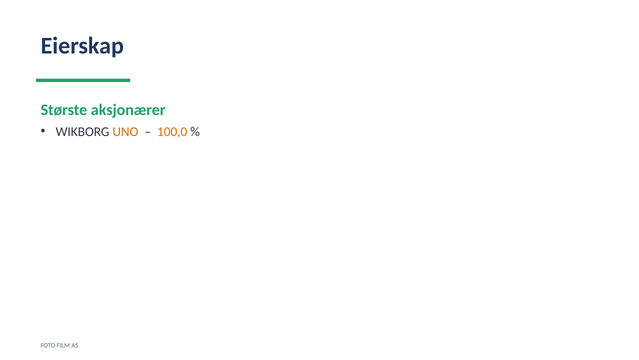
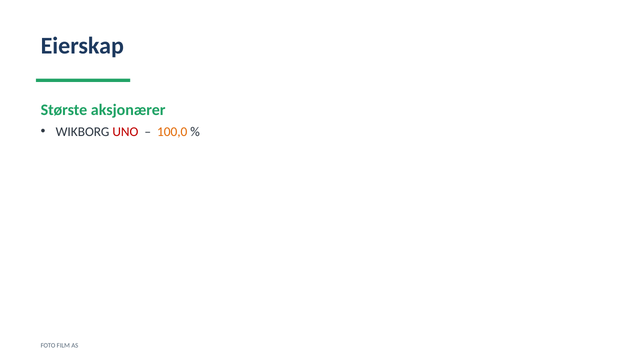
UNO colour: orange -> red (125, 131)
